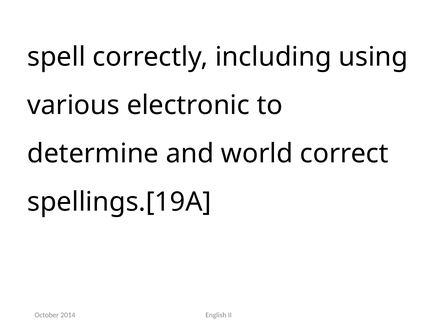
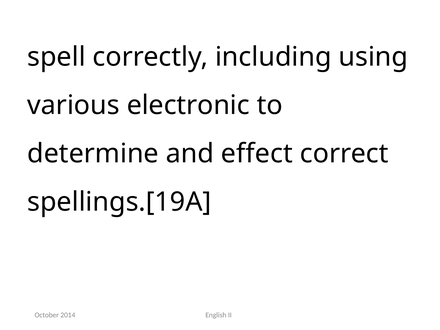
world: world -> effect (257, 154)
